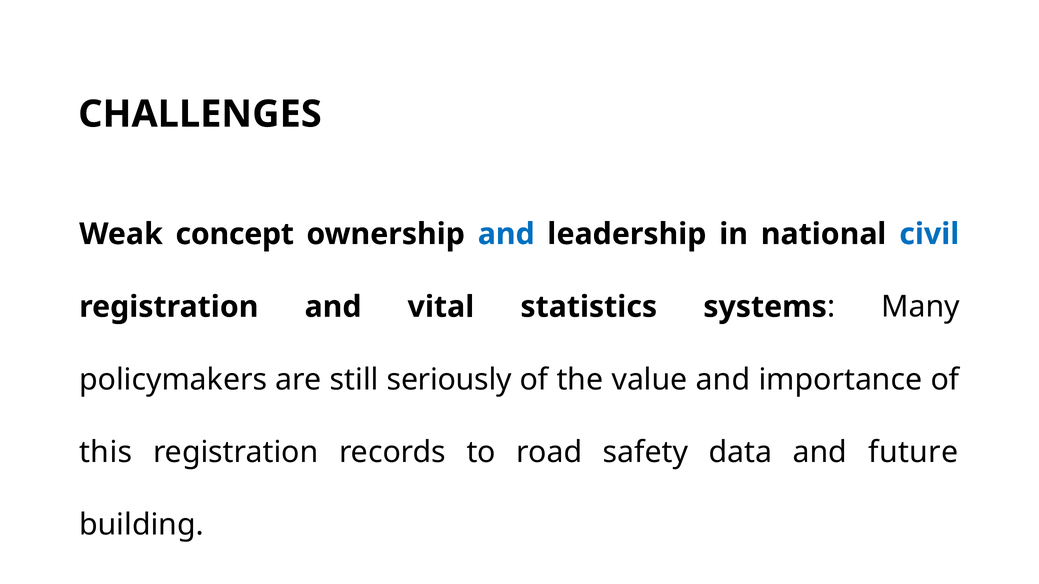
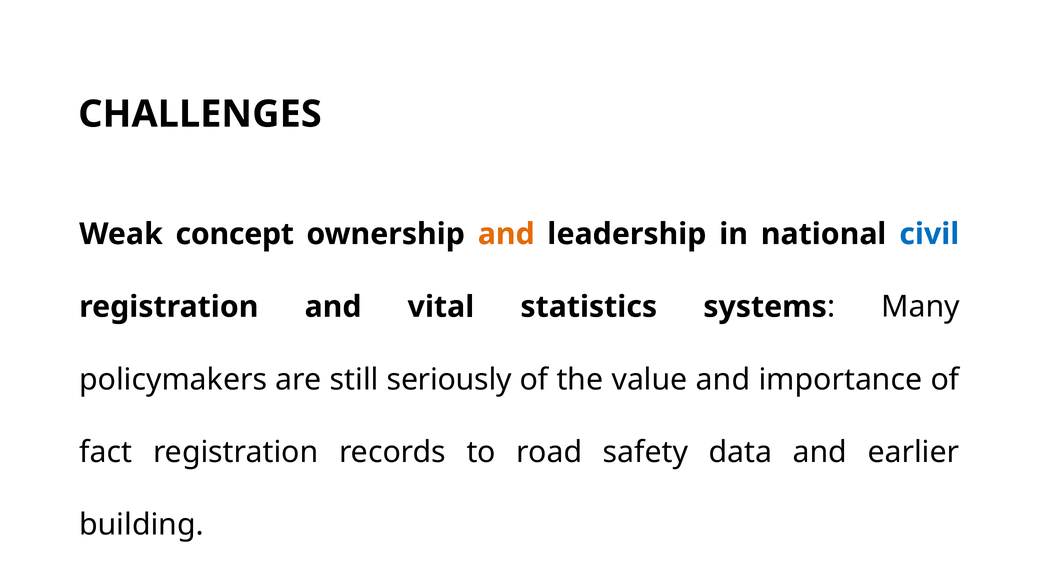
and colour: blue -> orange (506, 234)
this: this -> fact (106, 453)
future: future -> earlier (913, 453)
